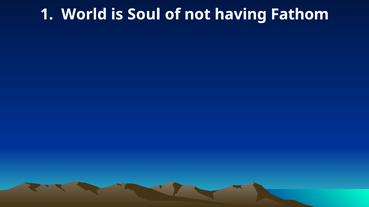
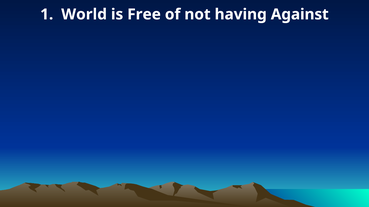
Soul: Soul -> Free (144, 14)
Fathom: Fathom -> Against (300, 14)
